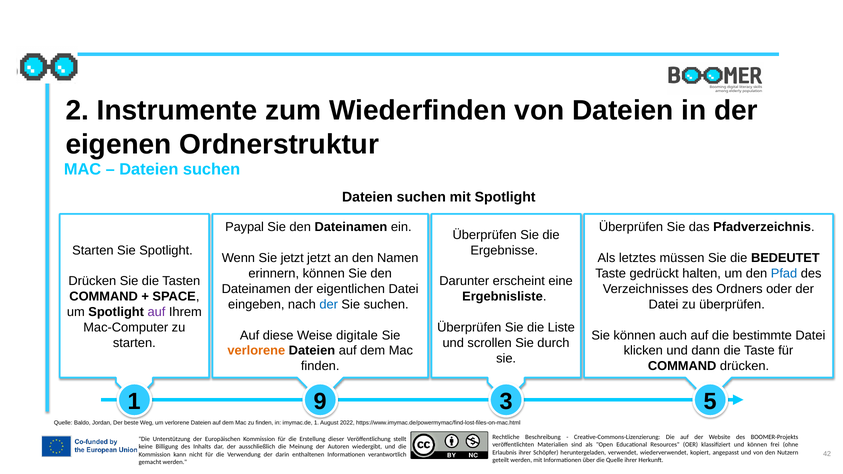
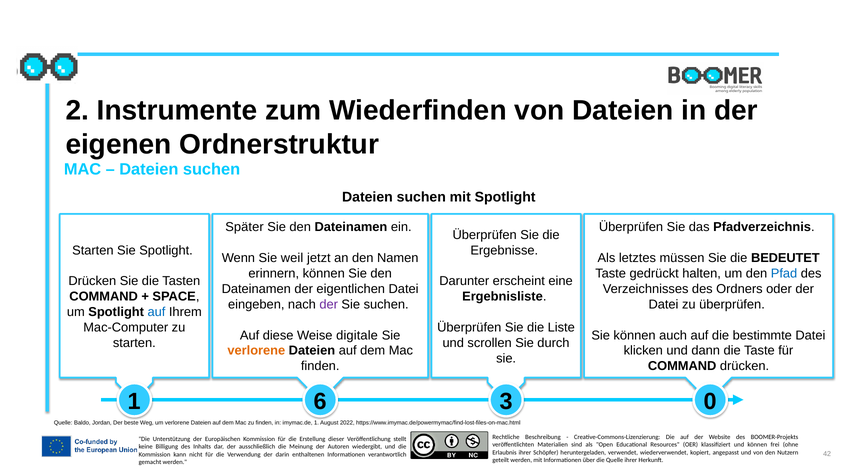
Paypal: Paypal -> Später (244, 227)
Sie jetzt: jetzt -> weil (292, 258)
der colour: blue -> purple (329, 305)
auf colour: purple -> blue (156, 312)
9: 9 -> 6 (320, 402)
5: 5 -> 0 (710, 402)
